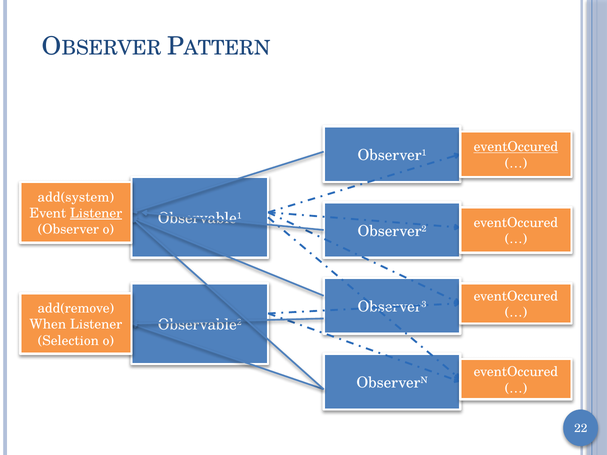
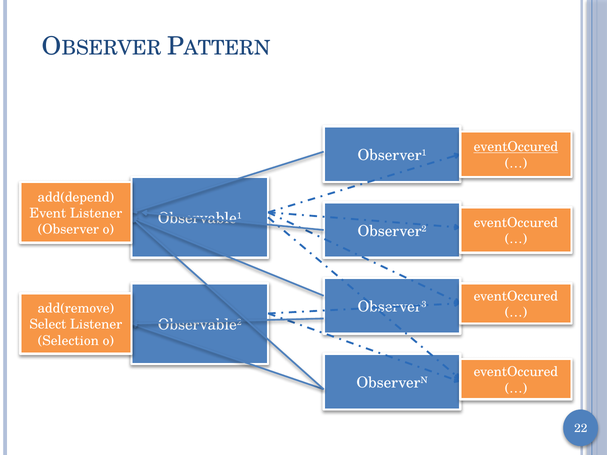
add(system: add(system -> add(depend (76, 197)
Listener underline: present -> none (96, 213)
When: When -> Select (48, 325)
